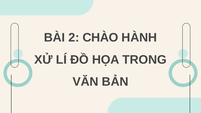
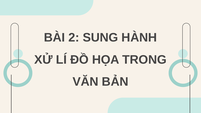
CHÀO: CHÀO -> SUNG (100, 38)
